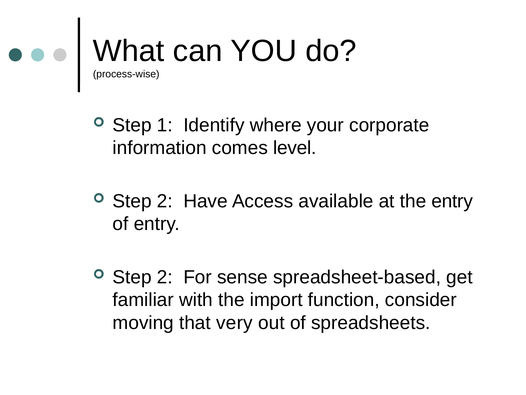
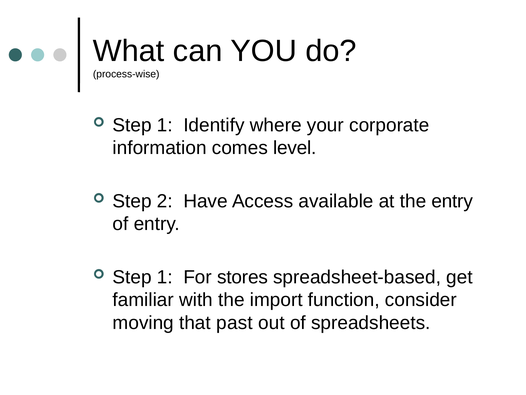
2: 2 -> 1 (165, 277)
sense: sense -> stores (243, 277)
very: very -> past (234, 322)
